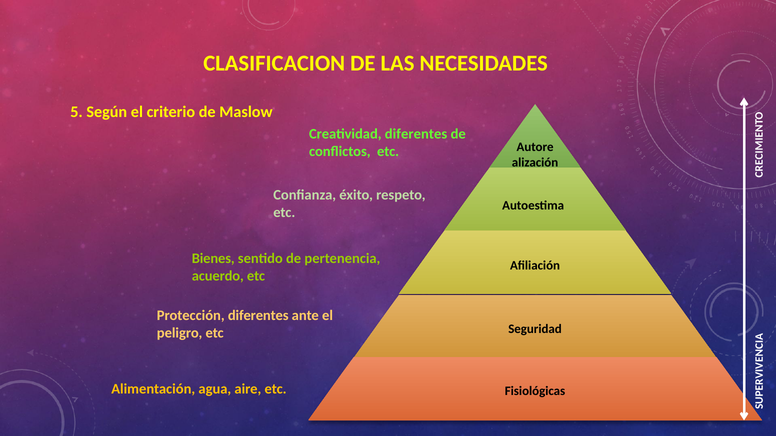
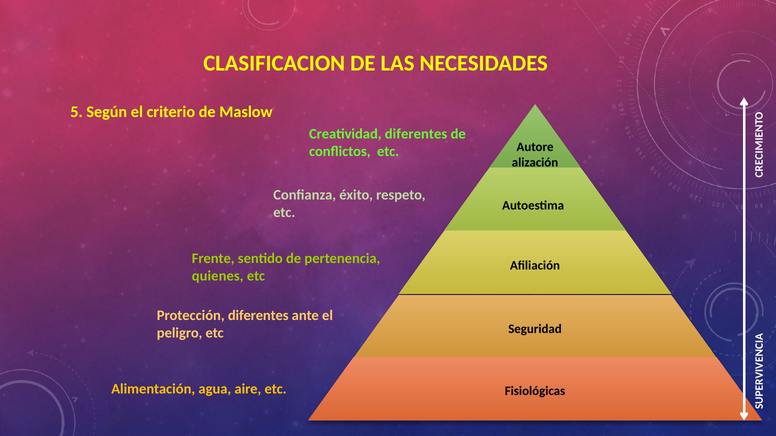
Bienes: Bienes -> Frente (213, 259)
acuerdo: acuerdo -> quienes (218, 276)
